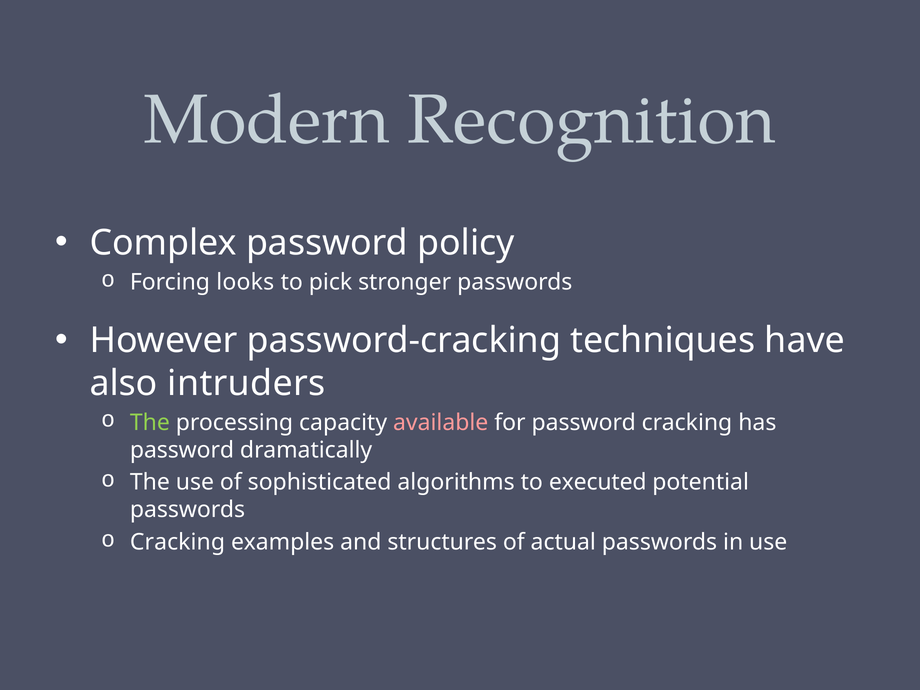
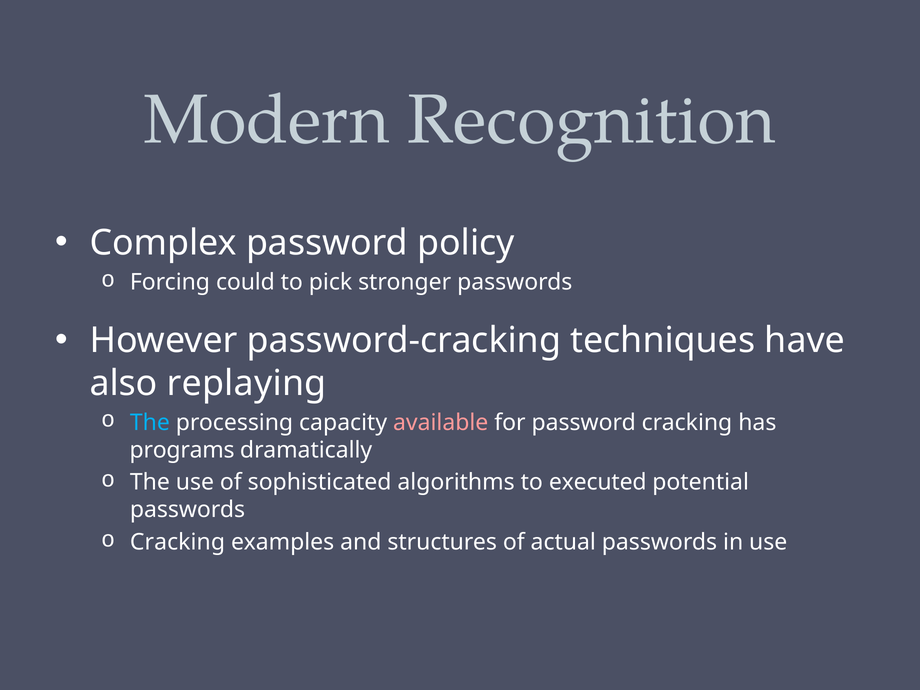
looks: looks -> could (245, 282)
intruders: intruders -> replaying (247, 384)
The colour: light green -> light blue (150, 422)
password: password -> programs (182, 450)
